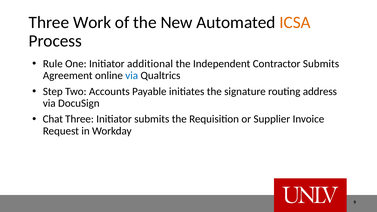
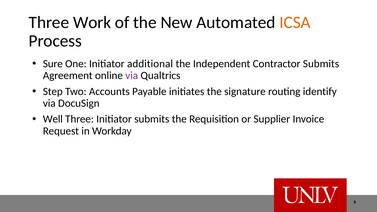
Rule: Rule -> Sure (53, 64)
via colour: blue -> purple (132, 76)
address: address -> identify (320, 91)
Chat: Chat -> Well (53, 119)
